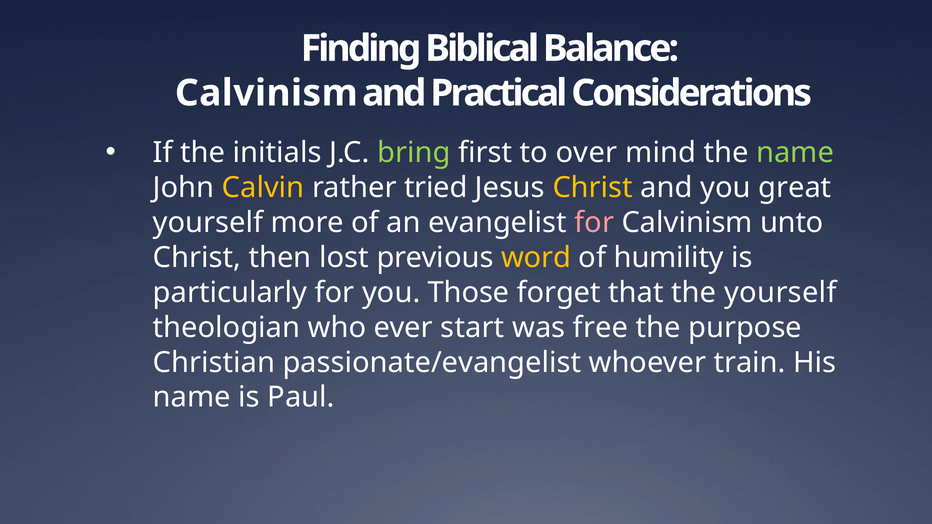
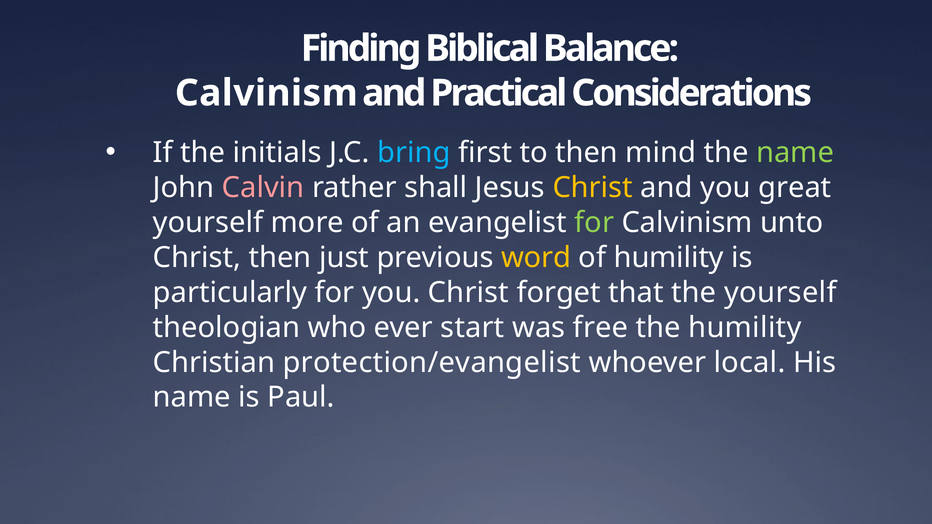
bring colour: light green -> light blue (414, 153)
to over: over -> then (587, 153)
Calvin colour: yellow -> pink (263, 188)
tried: tried -> shall (436, 188)
for colour: pink -> light green (594, 223)
lost: lost -> just (344, 258)
you Those: Those -> Christ (468, 293)
the purpose: purpose -> humility (745, 328)
passionate/evangelist: passionate/evangelist -> protection/evangelist (432, 363)
train: train -> local (750, 363)
